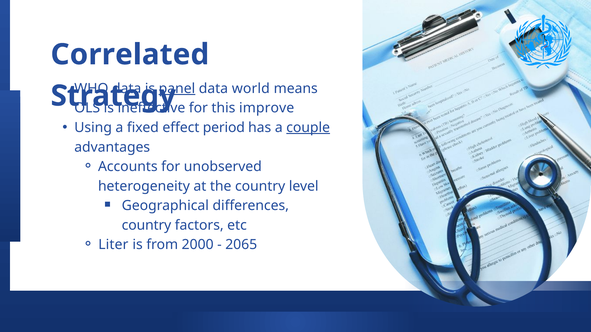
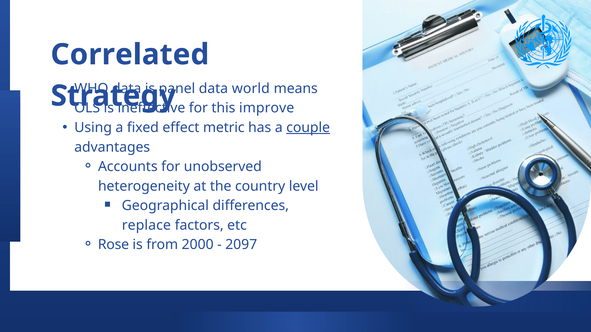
panel underline: present -> none (177, 89)
period: period -> metric (224, 128)
country: country -> replace (146, 225)
Liter: Liter -> Rose (113, 245)
2065: 2065 -> 2097 (241, 245)
